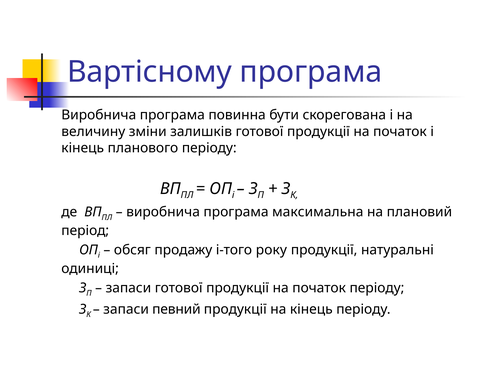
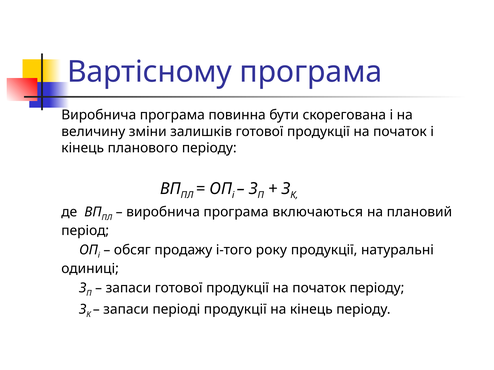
максимальна: максимальна -> включаються (318, 212)
певний: певний -> періоді (176, 310)
